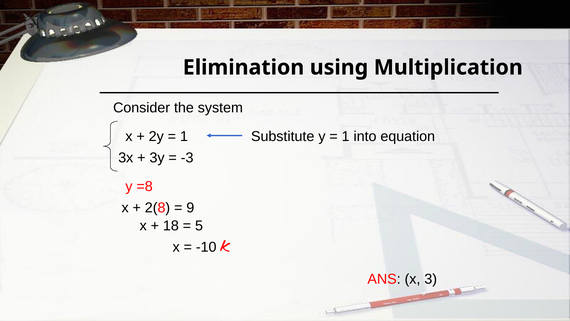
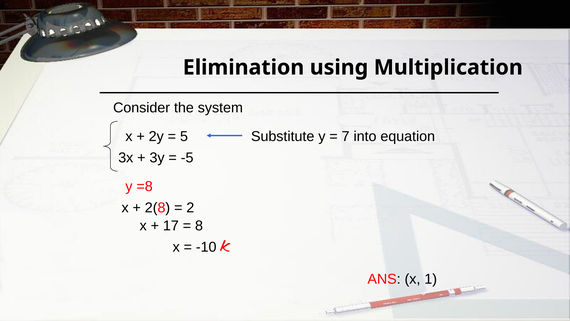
1: 1 -> 5 (184, 136)
1: 1 -> 7 (346, 136)
-3: -3 -> -5 (187, 158)
9: 9 -> 2 (190, 208)
18: 18 -> 17 (171, 225)
5: 5 -> 8 (199, 225)
3: 3 -> 1 (431, 279)
